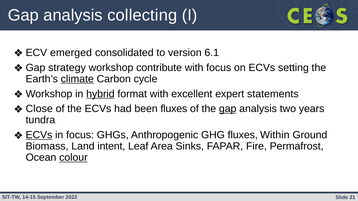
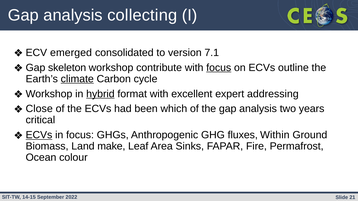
6.1: 6.1 -> 7.1 (212, 53)
strategy: strategy -> skeleton (67, 68)
focus underline: none -> present (219, 68)
setting: setting -> outline (293, 68)
statements: statements -> addressing (273, 94)
been fluxes: fluxes -> which (174, 109)
gap underline: present -> none (228, 109)
tundra: tundra -> critical (40, 120)
intent: intent -> make (111, 147)
colour underline: present -> none (73, 158)
